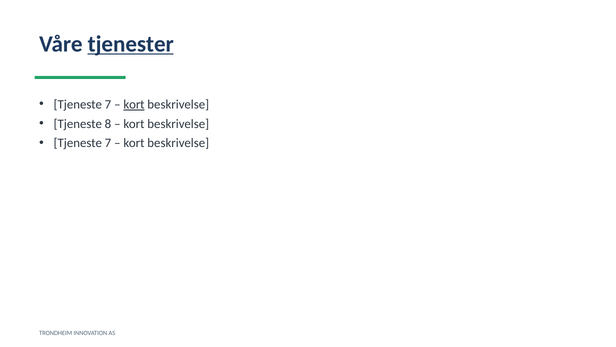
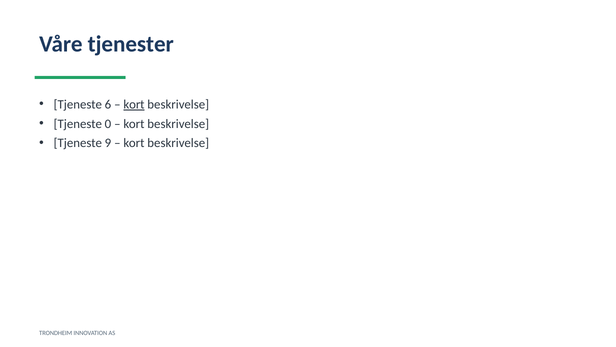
tjenester underline: present -> none (131, 44)
7: 7 -> 6 (108, 104)
8: 8 -> 0 (108, 124)
7: 7 -> 9 (108, 143)
